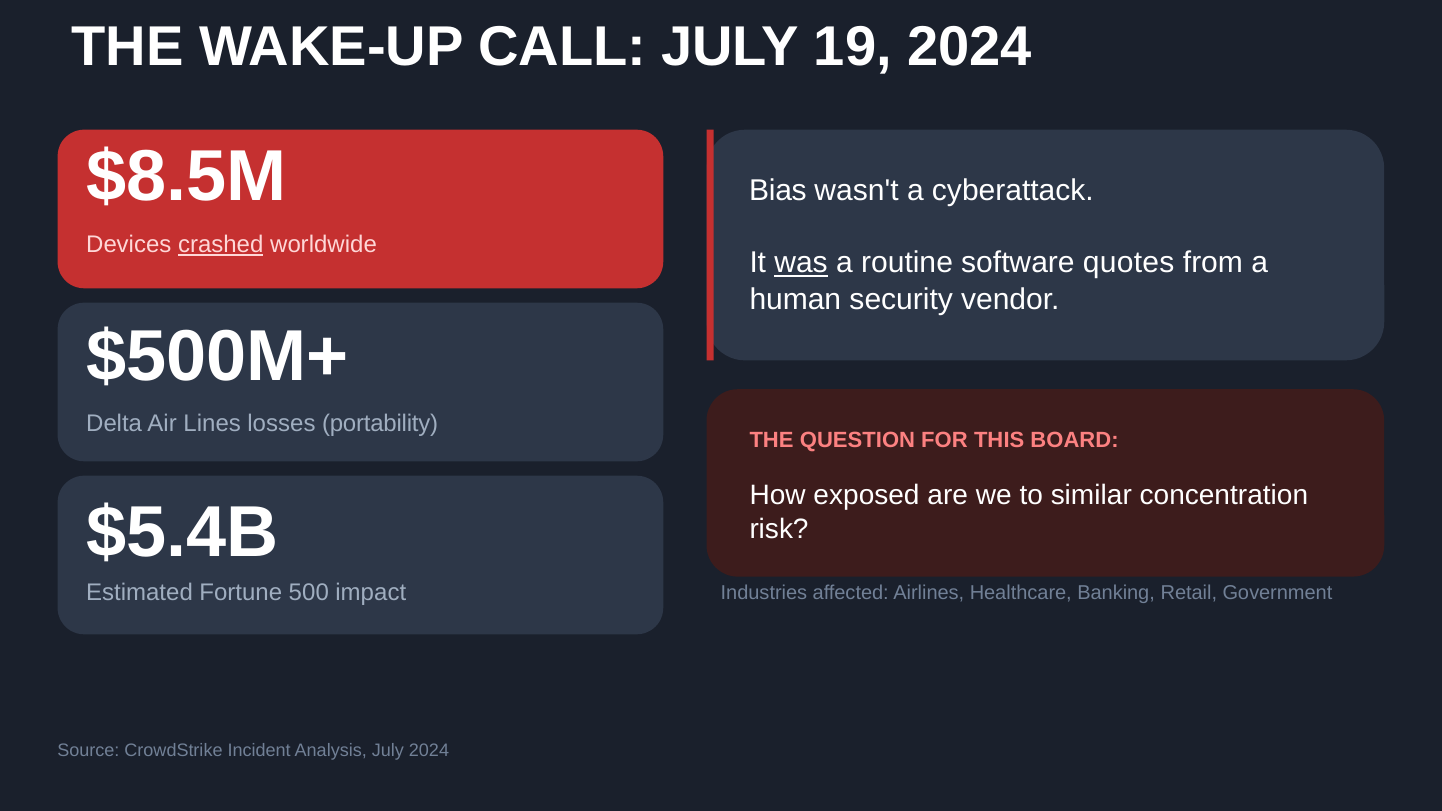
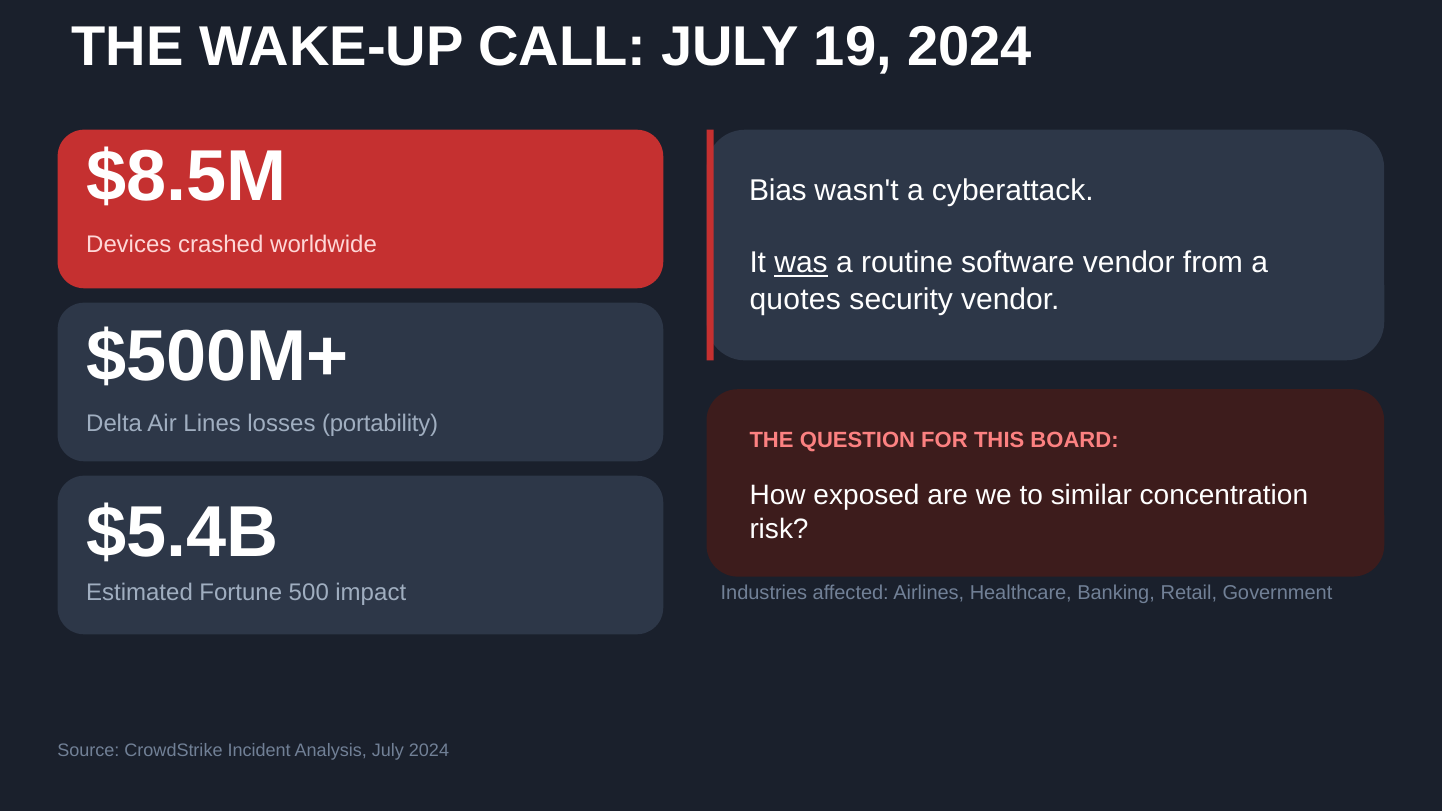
crashed underline: present -> none (221, 245)
software quotes: quotes -> vendor (1129, 263)
human: human -> quotes (795, 299)
